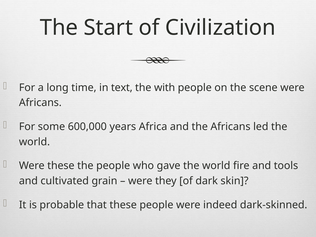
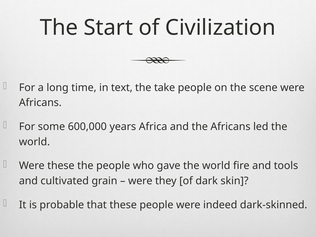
with: with -> take (165, 88)
